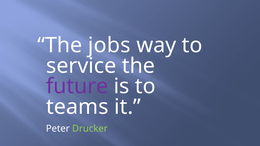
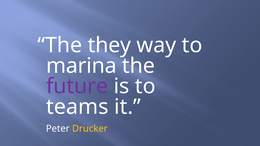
jobs: jobs -> they (109, 45)
service: service -> marina (81, 66)
Drucker colour: light green -> yellow (90, 129)
